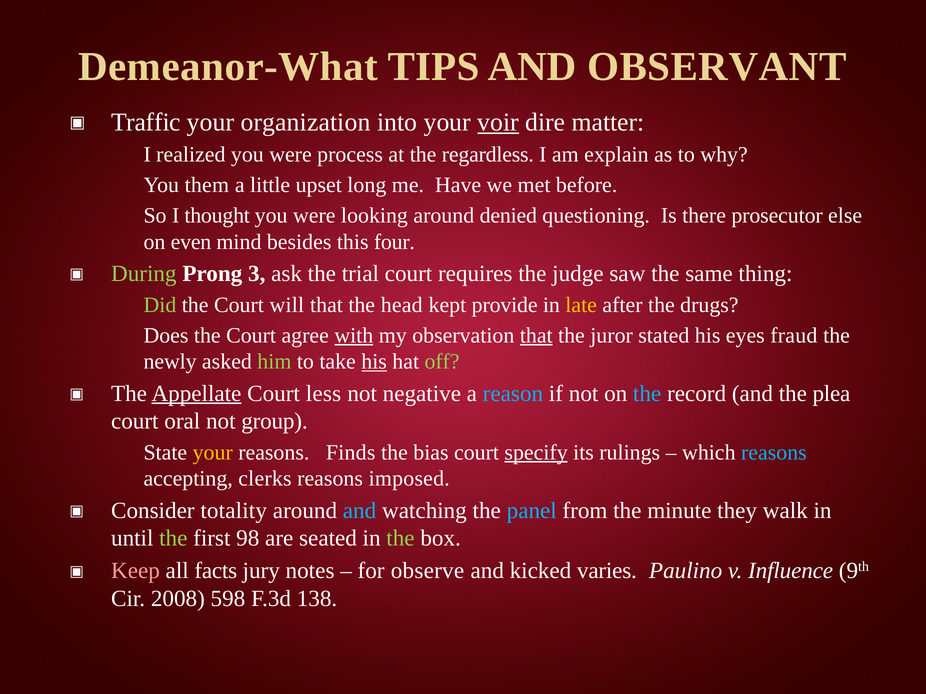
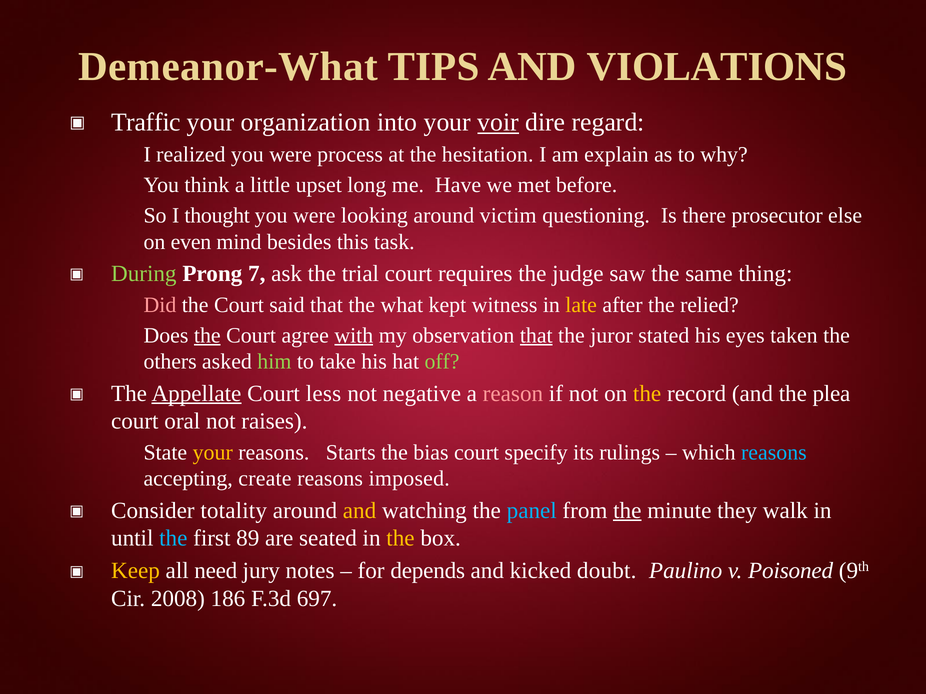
OBSERVANT: OBSERVANT -> VIOLATIONS (717, 67)
matter: matter -> regard (608, 122)
regardless: regardless -> hesitation (488, 155)
them: them -> think (207, 185)
denied: denied -> victim (508, 216)
four: four -> task (394, 242)
3: 3 -> 7 (257, 274)
Did colour: light green -> pink (160, 305)
will: will -> said (287, 305)
head: head -> what (402, 305)
provide: provide -> witness (505, 305)
drugs: drugs -> relied (709, 305)
the underline: none -> present (207, 336)
fraud: fraud -> taken (794, 336)
newly: newly -> others (170, 362)
his underline: present -> none (374, 362)
reason colour: light blue -> pink (513, 394)
the colour: light blue -> yellow (647, 394)
group: group -> raises (274, 422)
Finds: Finds -> Starts (351, 453)
specify underline: present -> none (536, 453)
clerks: clerks -> create (265, 479)
and colour: light blue -> yellow (360, 511)
the underline: none -> present (627, 511)
the colour: light green -> light blue (173, 539)
98: 98 -> 89 (248, 539)
the colour: light green -> yellow (400, 539)
Keep colour: pink -> yellow (136, 571)
facts: facts -> need (216, 571)
observe: observe -> depends (428, 571)
varies: varies -> doubt (607, 571)
Influence: Influence -> Poisoned (791, 571)
598: 598 -> 186 (228, 599)
138: 138 -> 697 (317, 599)
